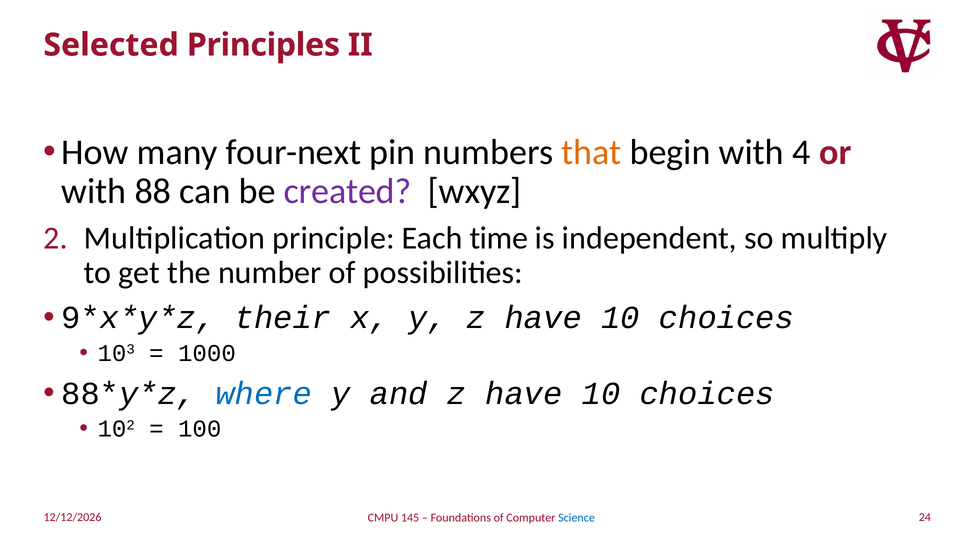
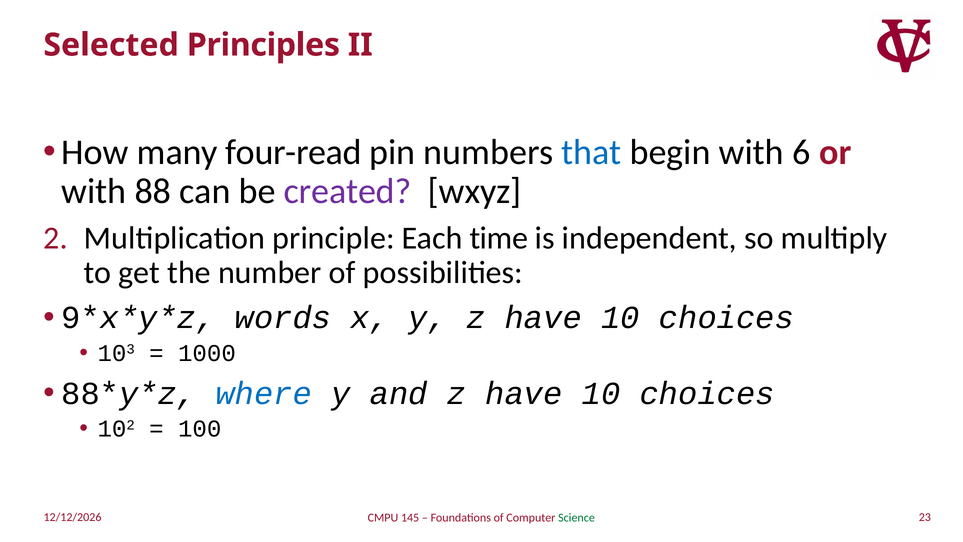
four-next: four-next -> four-read (293, 152)
that colour: orange -> blue (591, 152)
4: 4 -> 6 (801, 152)
their: their -> words (283, 317)
24: 24 -> 23 (925, 517)
Science colour: blue -> green (576, 517)
